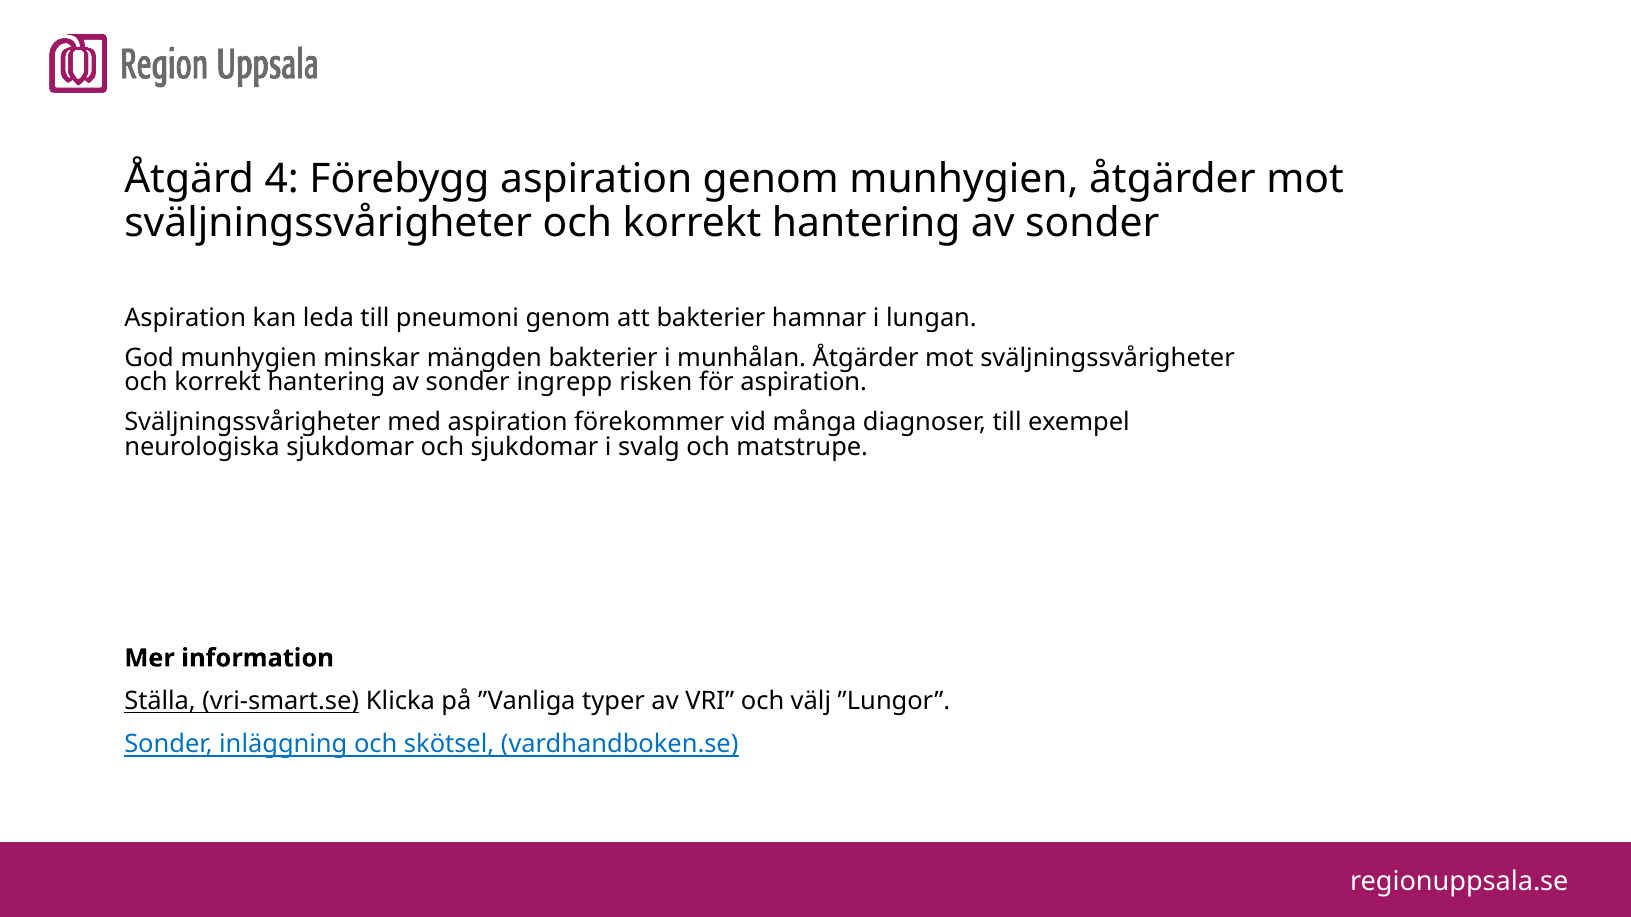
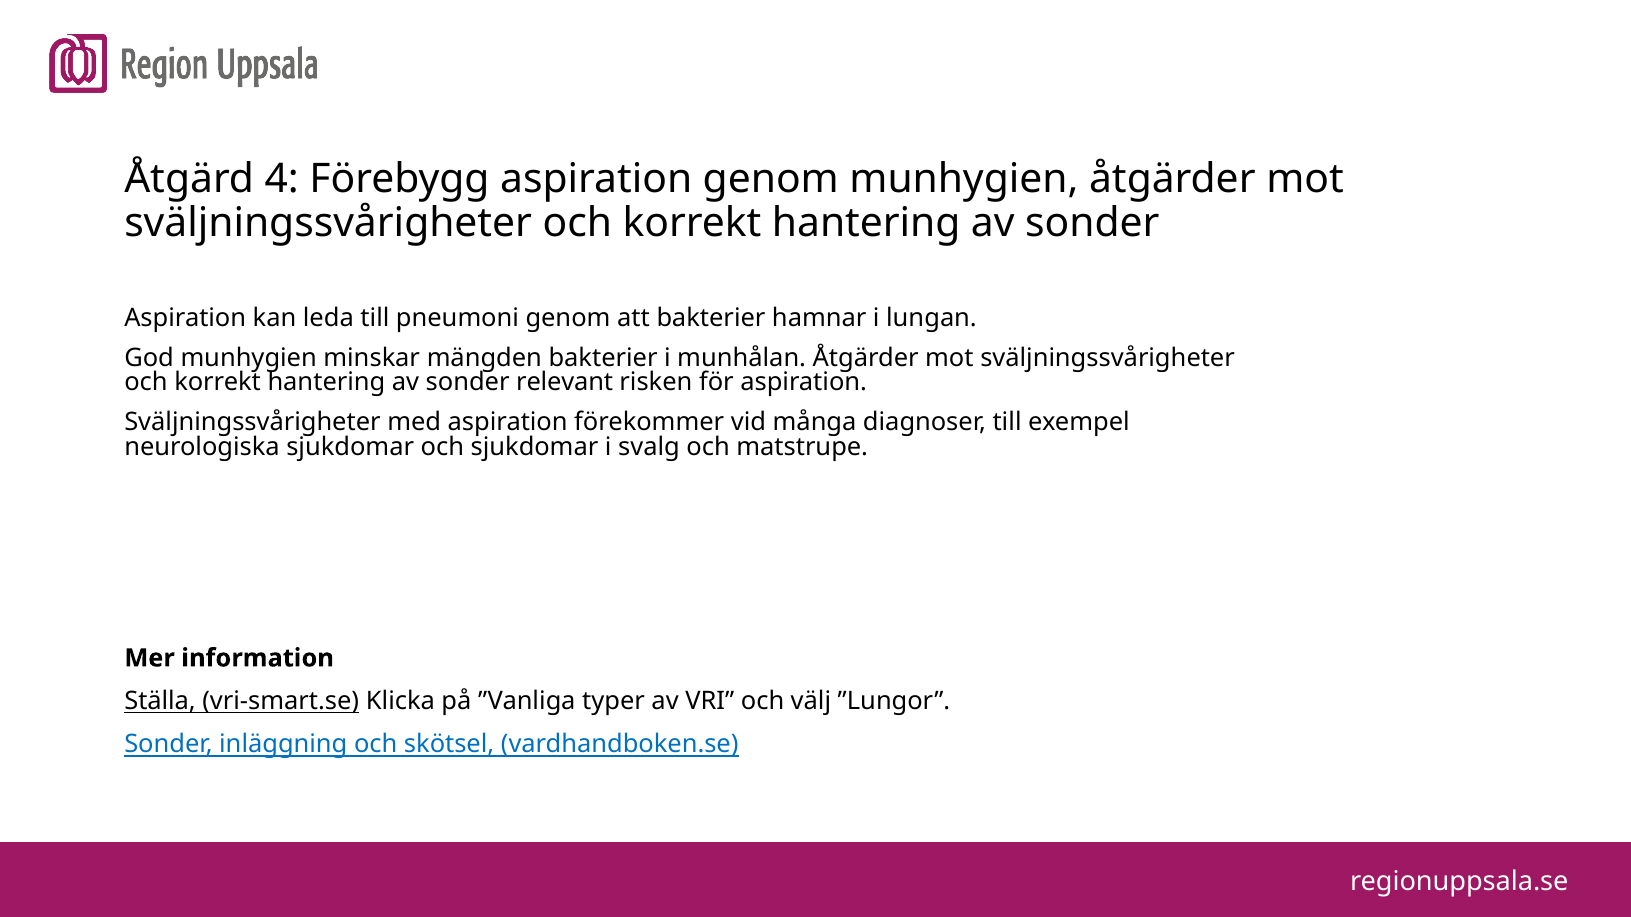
ingrepp: ingrepp -> relevant (565, 383)
